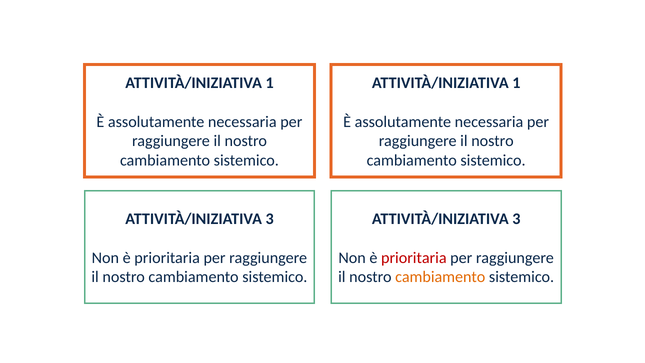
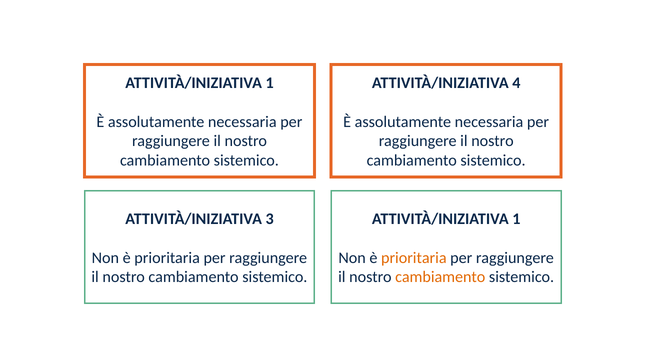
1: 1 -> 4 (516, 83)
3: 3 -> 1 (516, 219)
prioritaria colour: red -> orange (414, 258)
